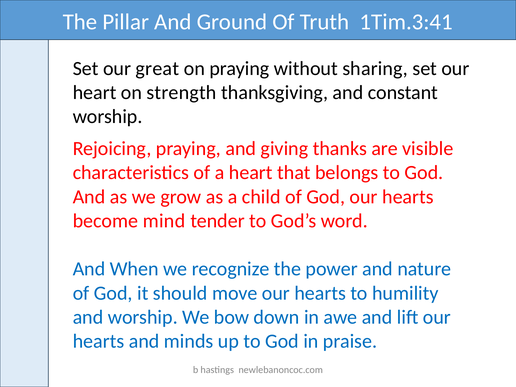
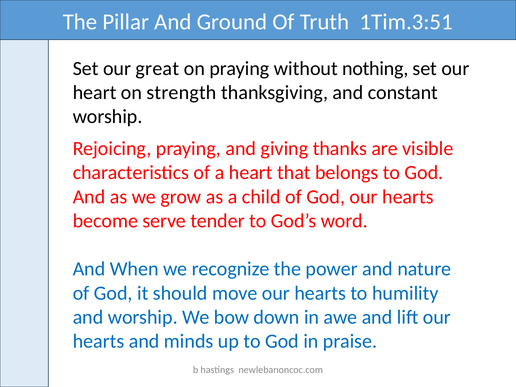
1Tim.3:41: 1Tim.3:41 -> 1Tim.3:51 (406, 22)
sharing: sharing -> nothing (375, 69)
mind: mind -> serve (164, 221)
